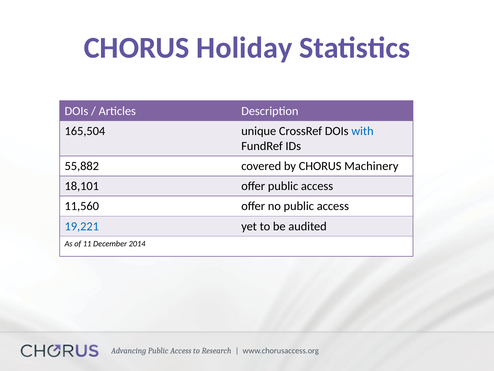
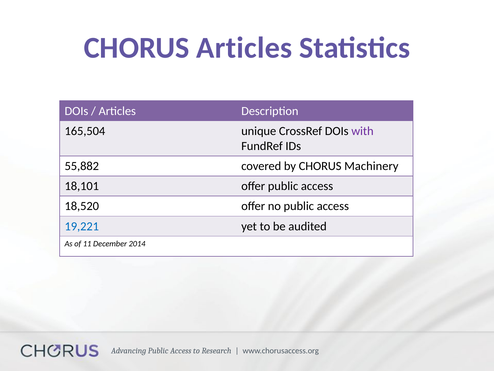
CHORUS Holiday: Holiday -> Articles (244, 48)
with colour: blue -> purple (362, 131)
11,560: 11,560 -> 18,520 (82, 206)
